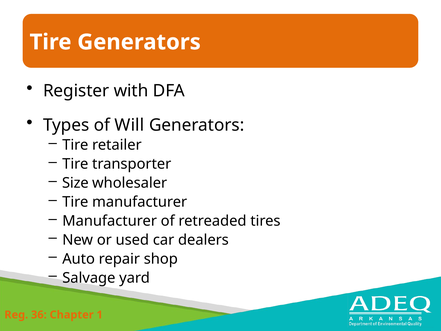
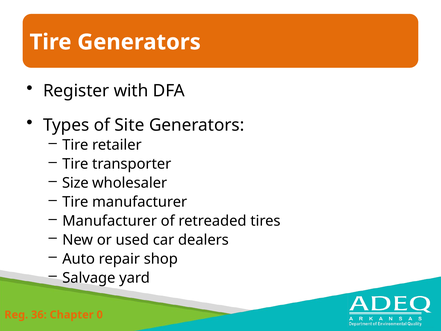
Will: Will -> Site (129, 125)
1: 1 -> 0 (100, 315)
